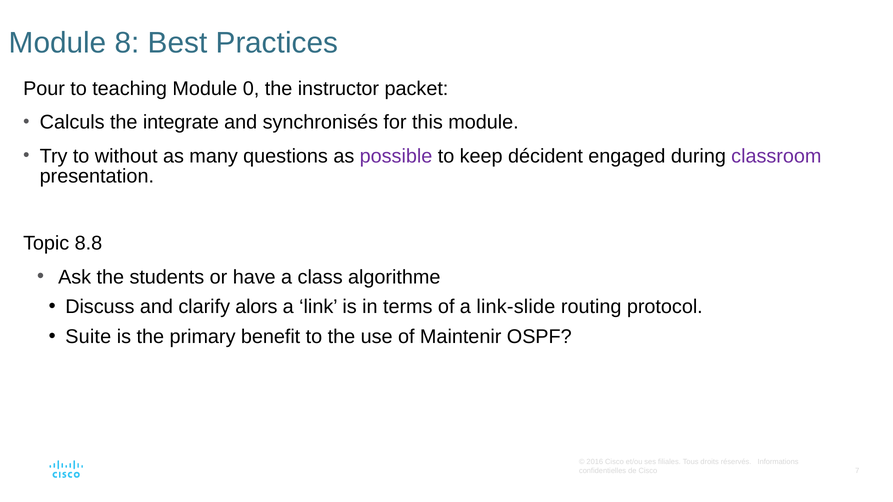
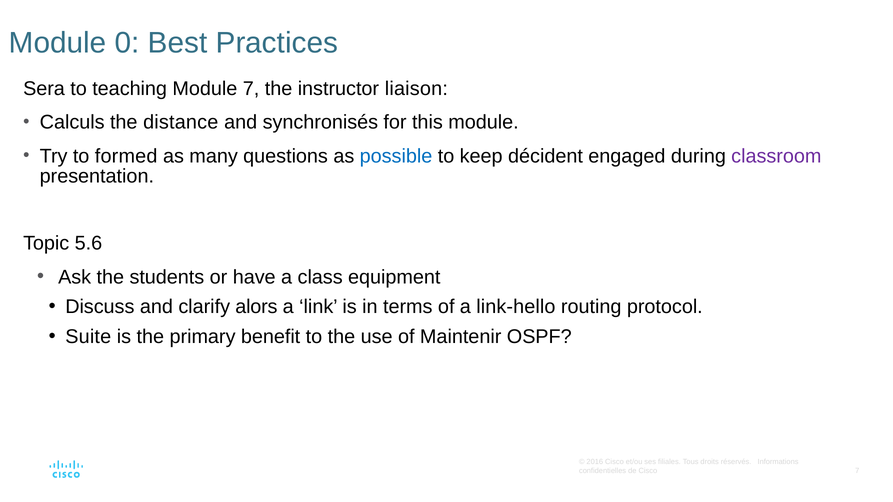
8: 8 -> 0 (127, 43)
Pour: Pour -> Sera (44, 89)
Module 0: 0 -> 7 (251, 89)
packet: packet -> liaison (416, 89)
integrate: integrate -> distance (181, 122)
without: without -> formed (126, 156)
possible colour: purple -> blue (396, 156)
8.8: 8.8 -> 5.6 (88, 244)
algorithme: algorithme -> equipment (394, 277)
link-slide: link-slide -> link-hello (516, 307)
